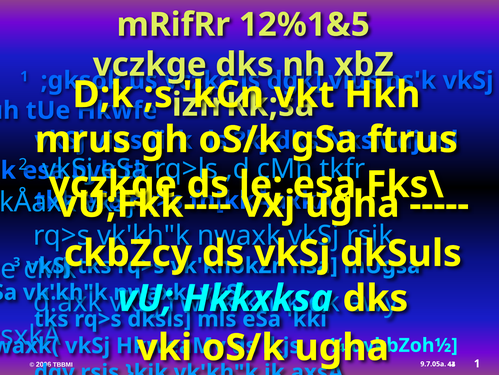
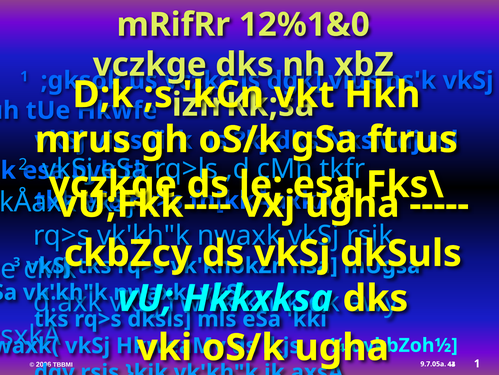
12%1&5: 12%1&5 -> 12%1&0 (304, 25)
